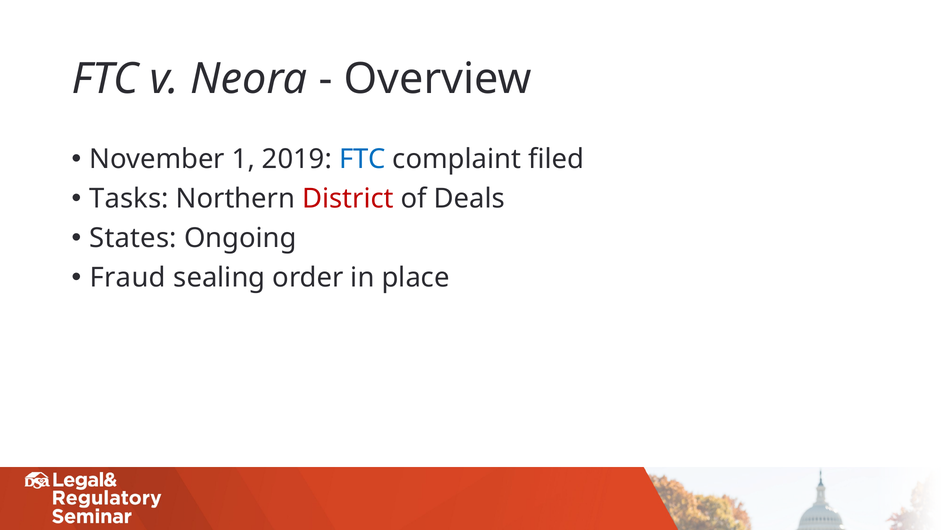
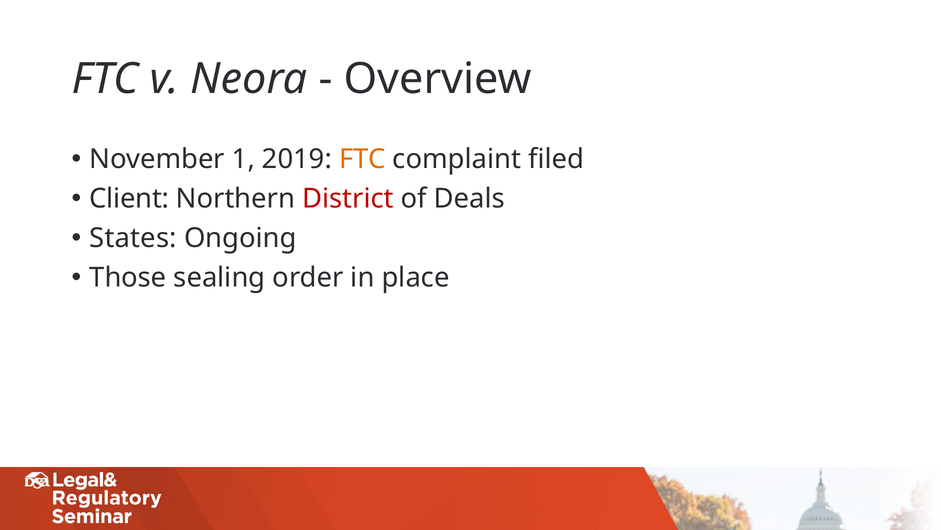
FTC colour: blue -> orange (362, 159)
Tasks: Tasks -> Client (129, 199)
Fraud: Fraud -> Those (128, 277)
